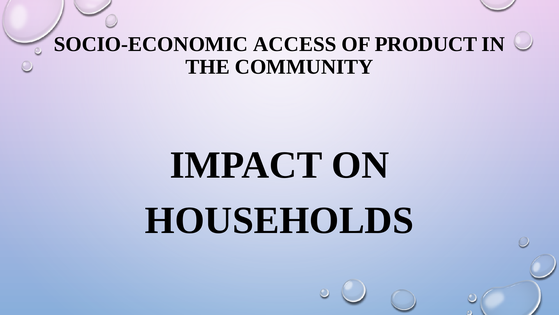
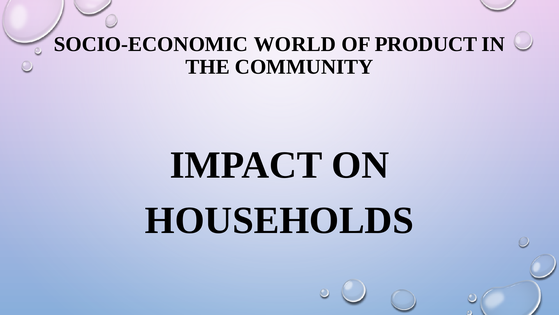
ACCESS: ACCESS -> WORLD (295, 44)
